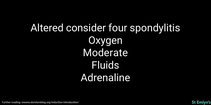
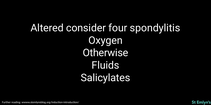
Moderate: Moderate -> Otherwise (106, 53)
Adrenaline: Adrenaline -> Salicylates (105, 78)
